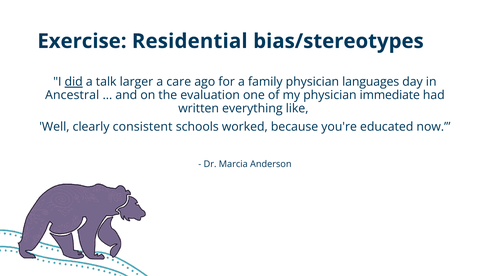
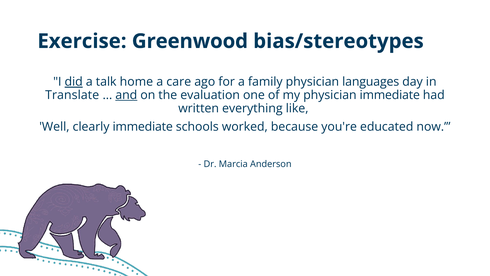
Residential: Residential -> Greenwood (190, 41)
larger: larger -> home (136, 82)
Ancestral: Ancestral -> Translate (72, 95)
and underline: none -> present (126, 95)
clearly consistent: consistent -> immediate (143, 127)
